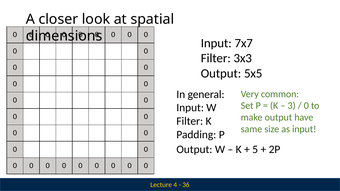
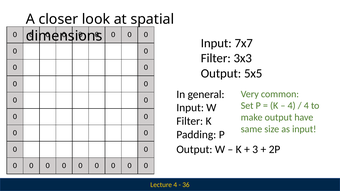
3: 3 -> 4 (292, 106)
0: 0 -> 4 (306, 106)
5: 5 -> 3 (255, 149)
